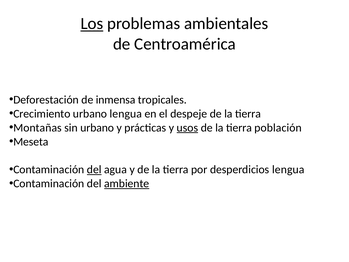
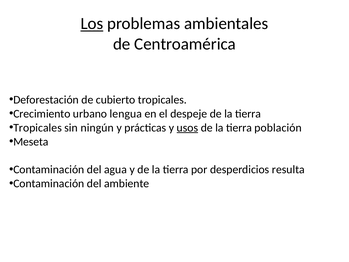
inmensa: inmensa -> cubierto (116, 100)
Montañas: Montañas -> Tropicales (38, 128)
sin urbano: urbano -> ningún (97, 128)
del underline: present -> none (94, 169)
desperdicios lengua: lengua -> resulta (288, 169)
ambiente underline: present -> none (127, 183)
